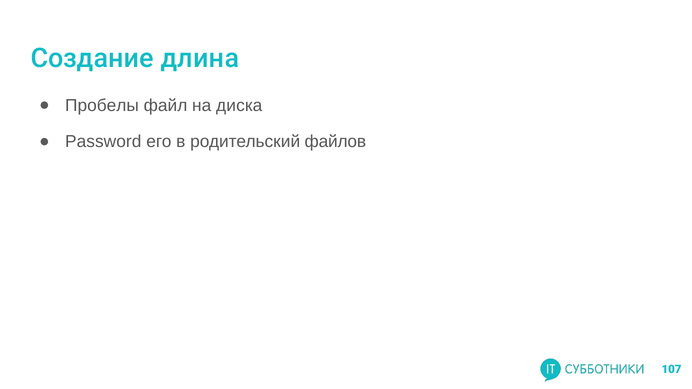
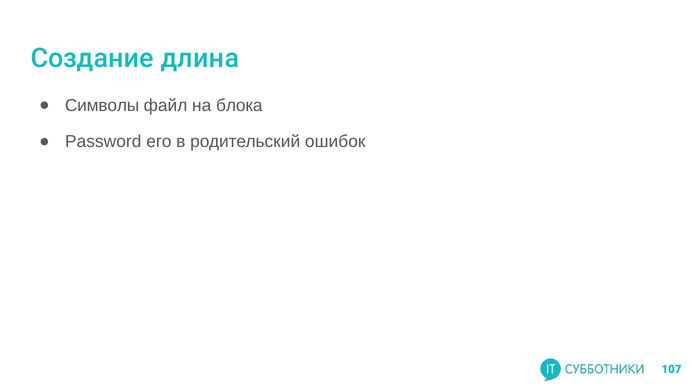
Пробелы: Пробелы -> Символы (102, 106)
диска: диска -> блока (239, 106)
файлов: файлов -> ошибок (335, 142)
